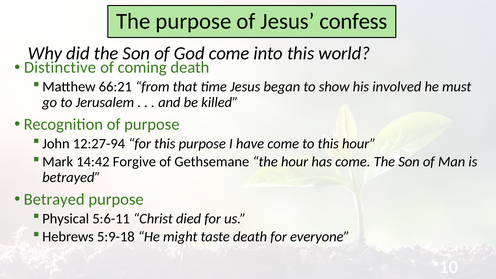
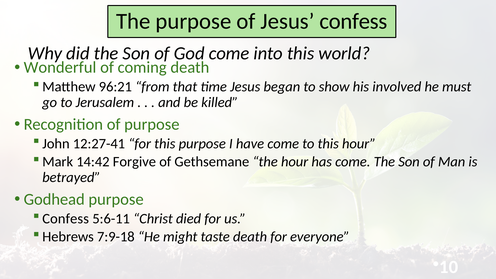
Distinctive: Distinctive -> Wonderful (60, 68)
66:21: 66:21 -> 96:21 (115, 87)
12:27-94: 12:27-94 -> 12:27-41 (99, 144)
Betrayed: Betrayed -> Godhead (54, 199)
Physical: Physical -> Confess (66, 219)
5:9-18: 5:9-18 -> 7:9-18 (116, 237)
